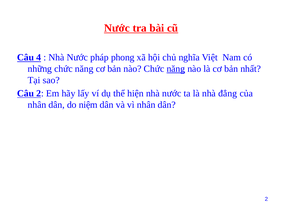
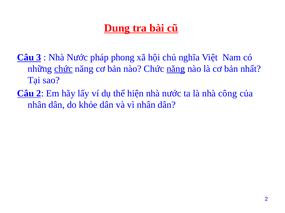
Nước: Nước -> Dung (117, 28)
4: 4 -> 3 (39, 58)
chức underline: none -> present (63, 69)
đẳng: đẳng -> công (228, 94)
niệm: niệm -> khỏe (88, 105)
